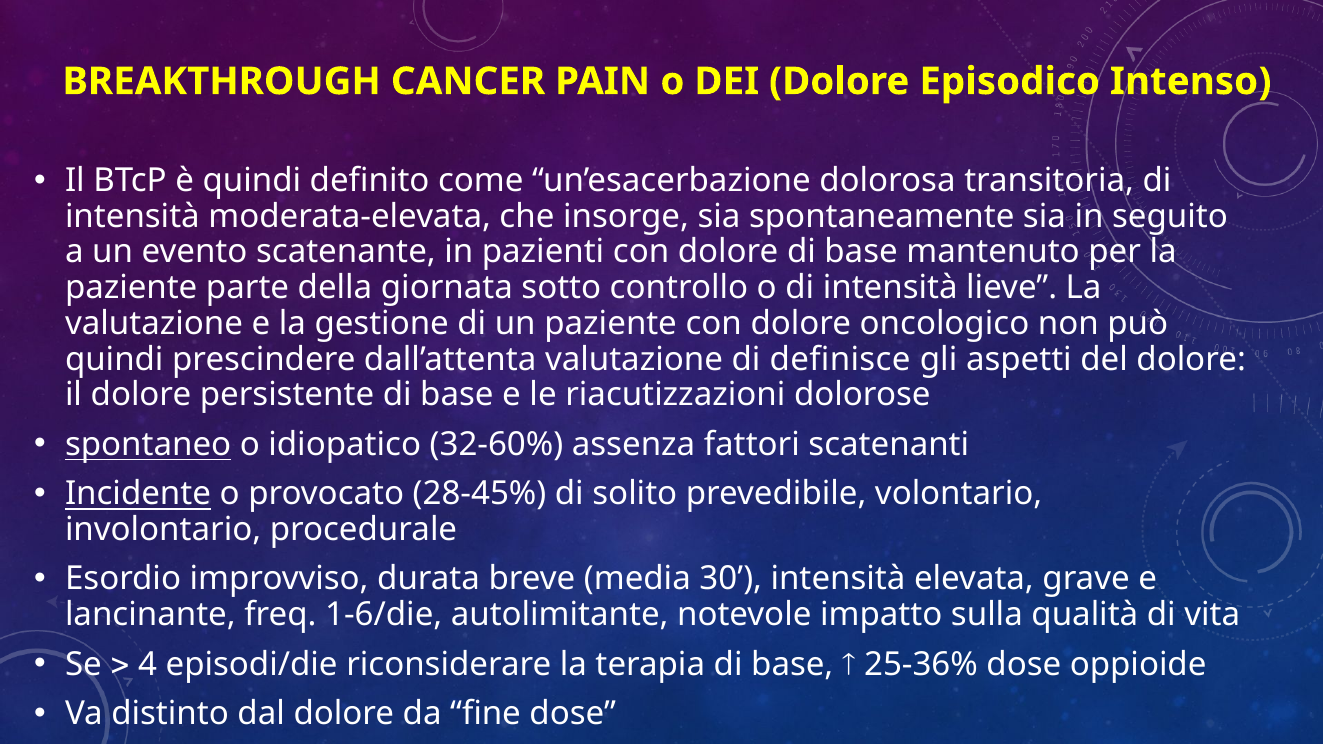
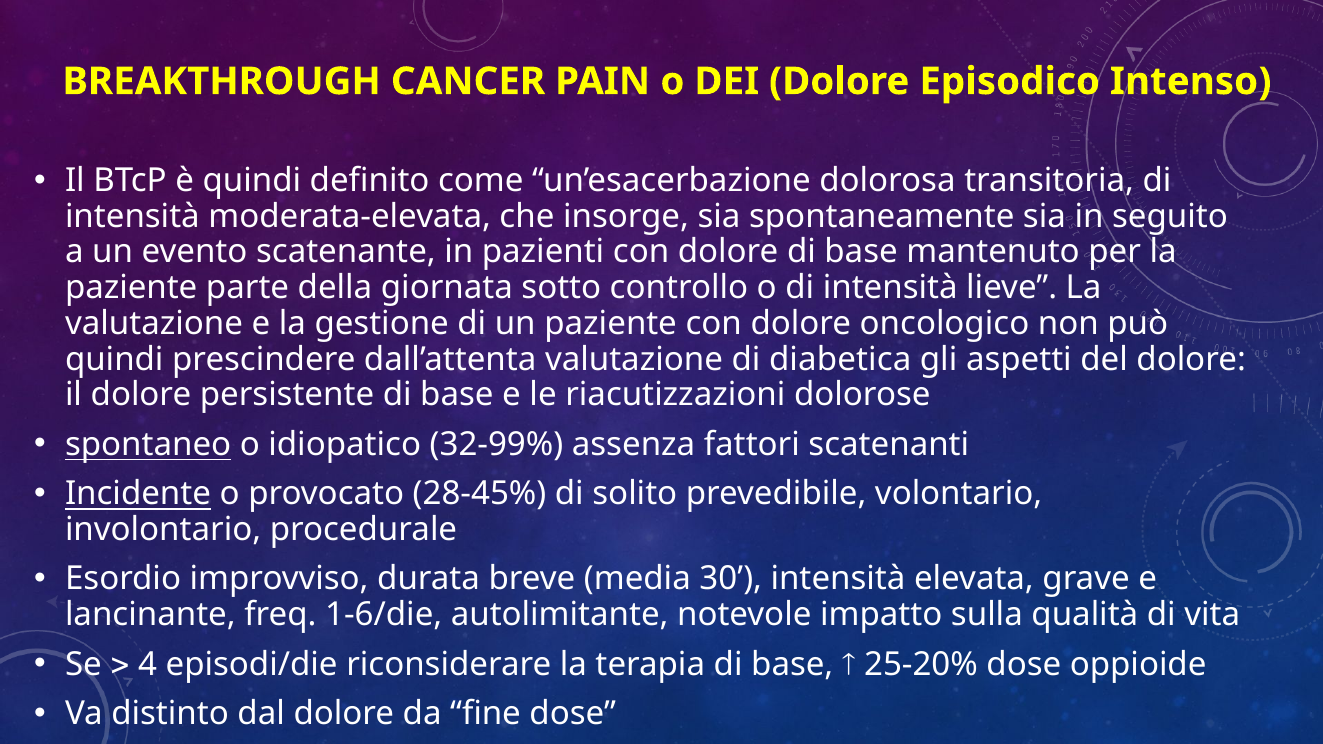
definisce: definisce -> diabetica (840, 359)
32-60%: 32-60% -> 32-99% (496, 444)
25-36%: 25-36% -> 25-20% (921, 664)
